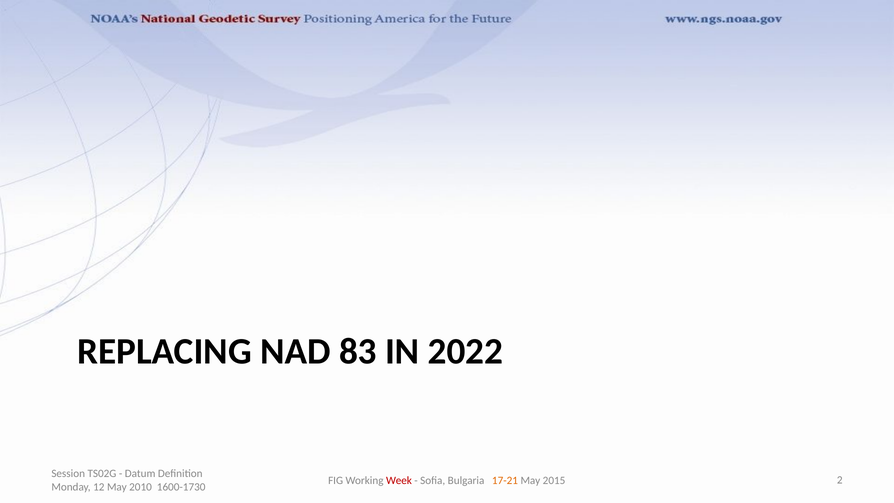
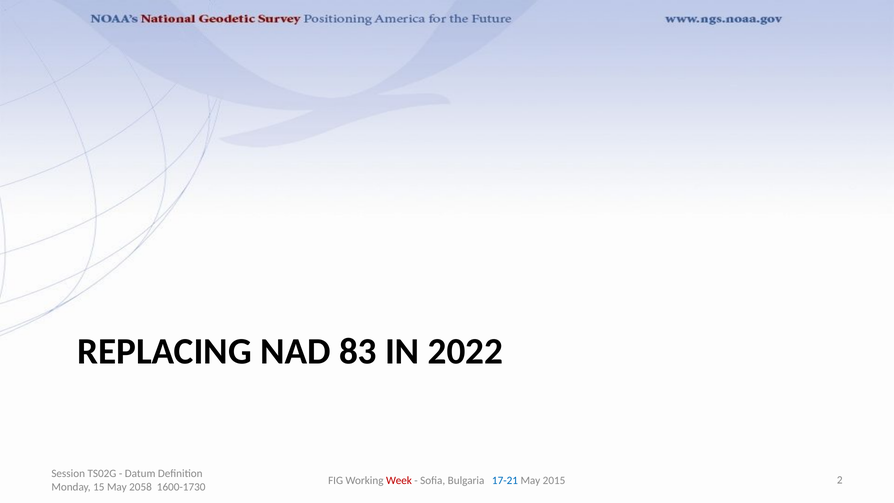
17-21 colour: orange -> blue (505, 480)
12: 12 -> 15 (99, 487)
2010: 2010 -> 2058 (141, 487)
